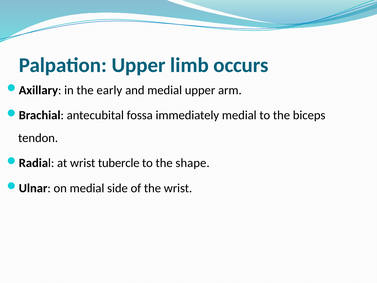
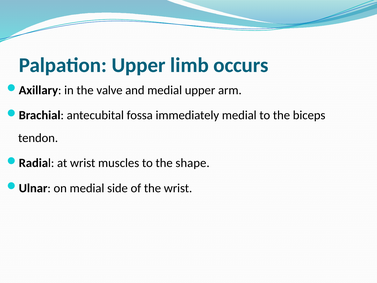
early: early -> valve (109, 90)
tubercle: tubercle -> muscles (119, 163)
